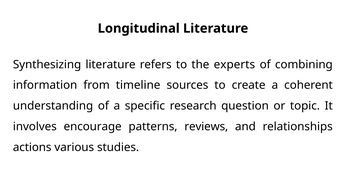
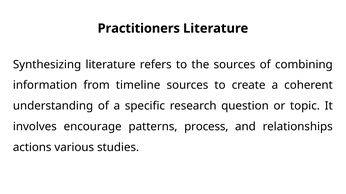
Longitudinal: Longitudinal -> Practitioners (139, 28)
the experts: experts -> sources (234, 65)
reviews: reviews -> process (206, 127)
